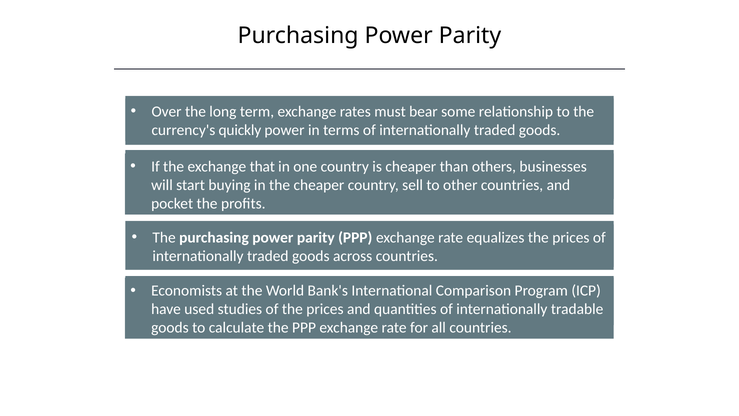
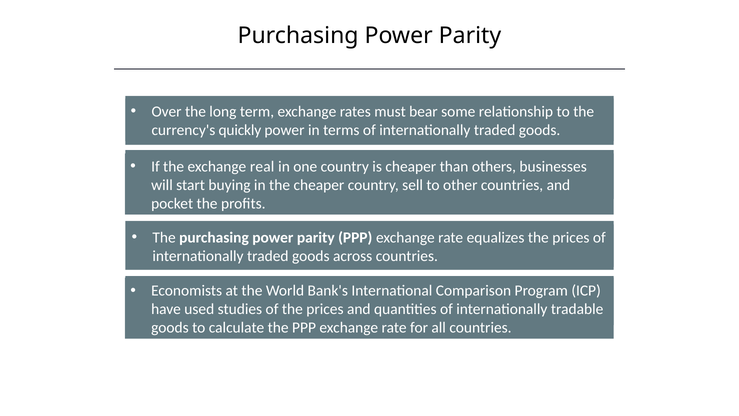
that: that -> real (262, 167)
